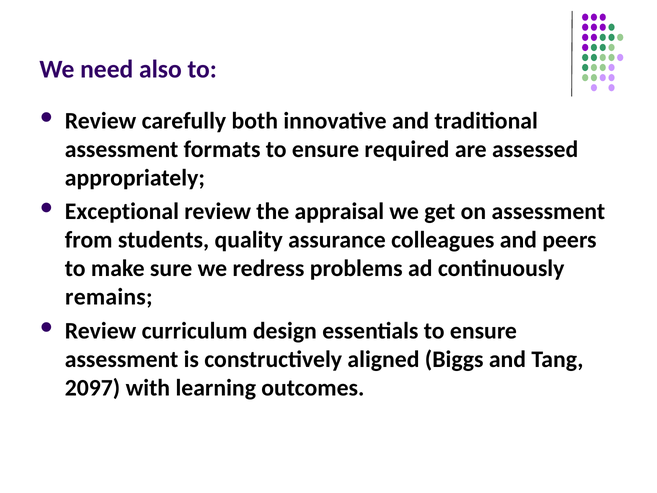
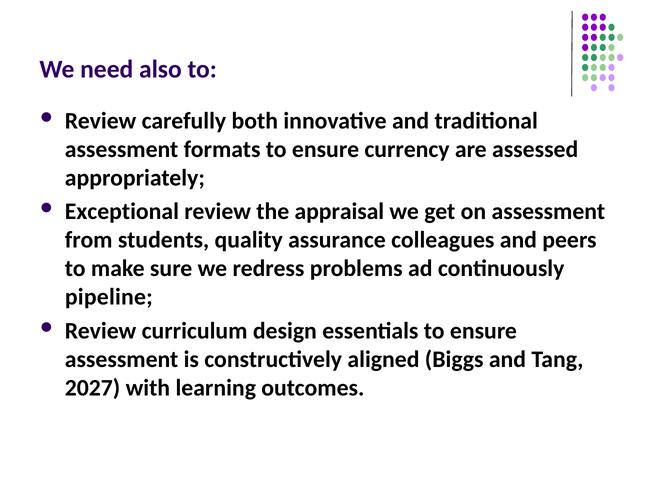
required: required -> currency (407, 149)
remains: remains -> pipeline (109, 297)
2097: 2097 -> 2027 (93, 388)
